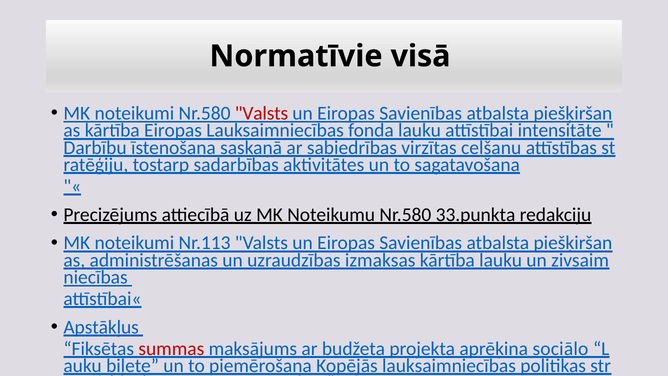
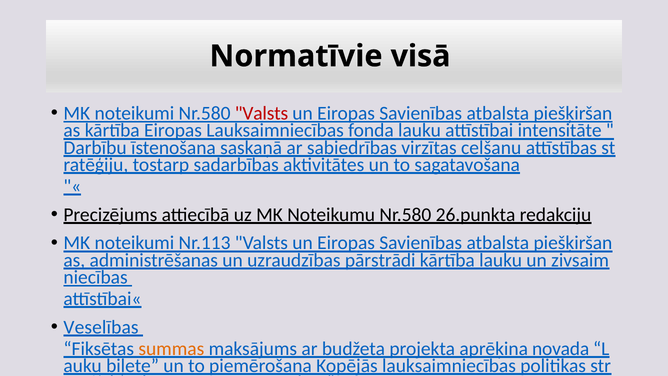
33.punkta: 33.punkta -> 26.punkta (476, 214)
izmaksas: izmaksas -> pārstrādi (380, 260)
Apstākļus: Apstākļus -> Veselības (101, 327)
summas colour: red -> orange (171, 348)
sociālo: sociālo -> novada (561, 348)
